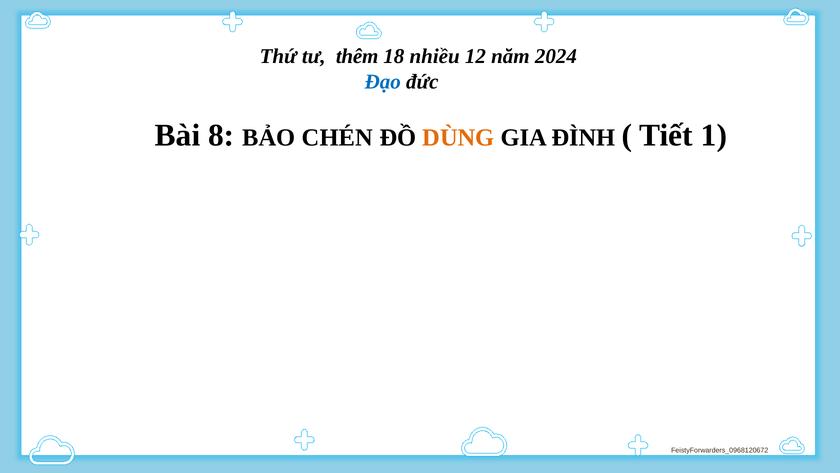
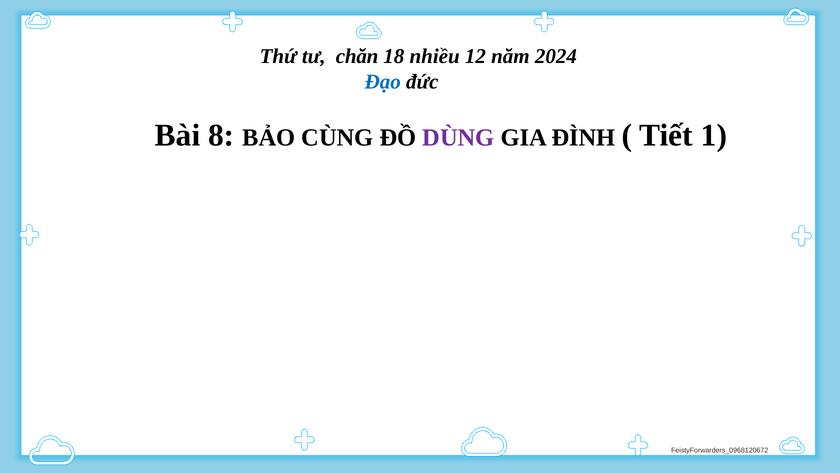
thêm: thêm -> chăn (357, 56)
CHÉN: CHÉN -> CÙNG (337, 138)
DÙNG colour: orange -> purple (458, 138)
